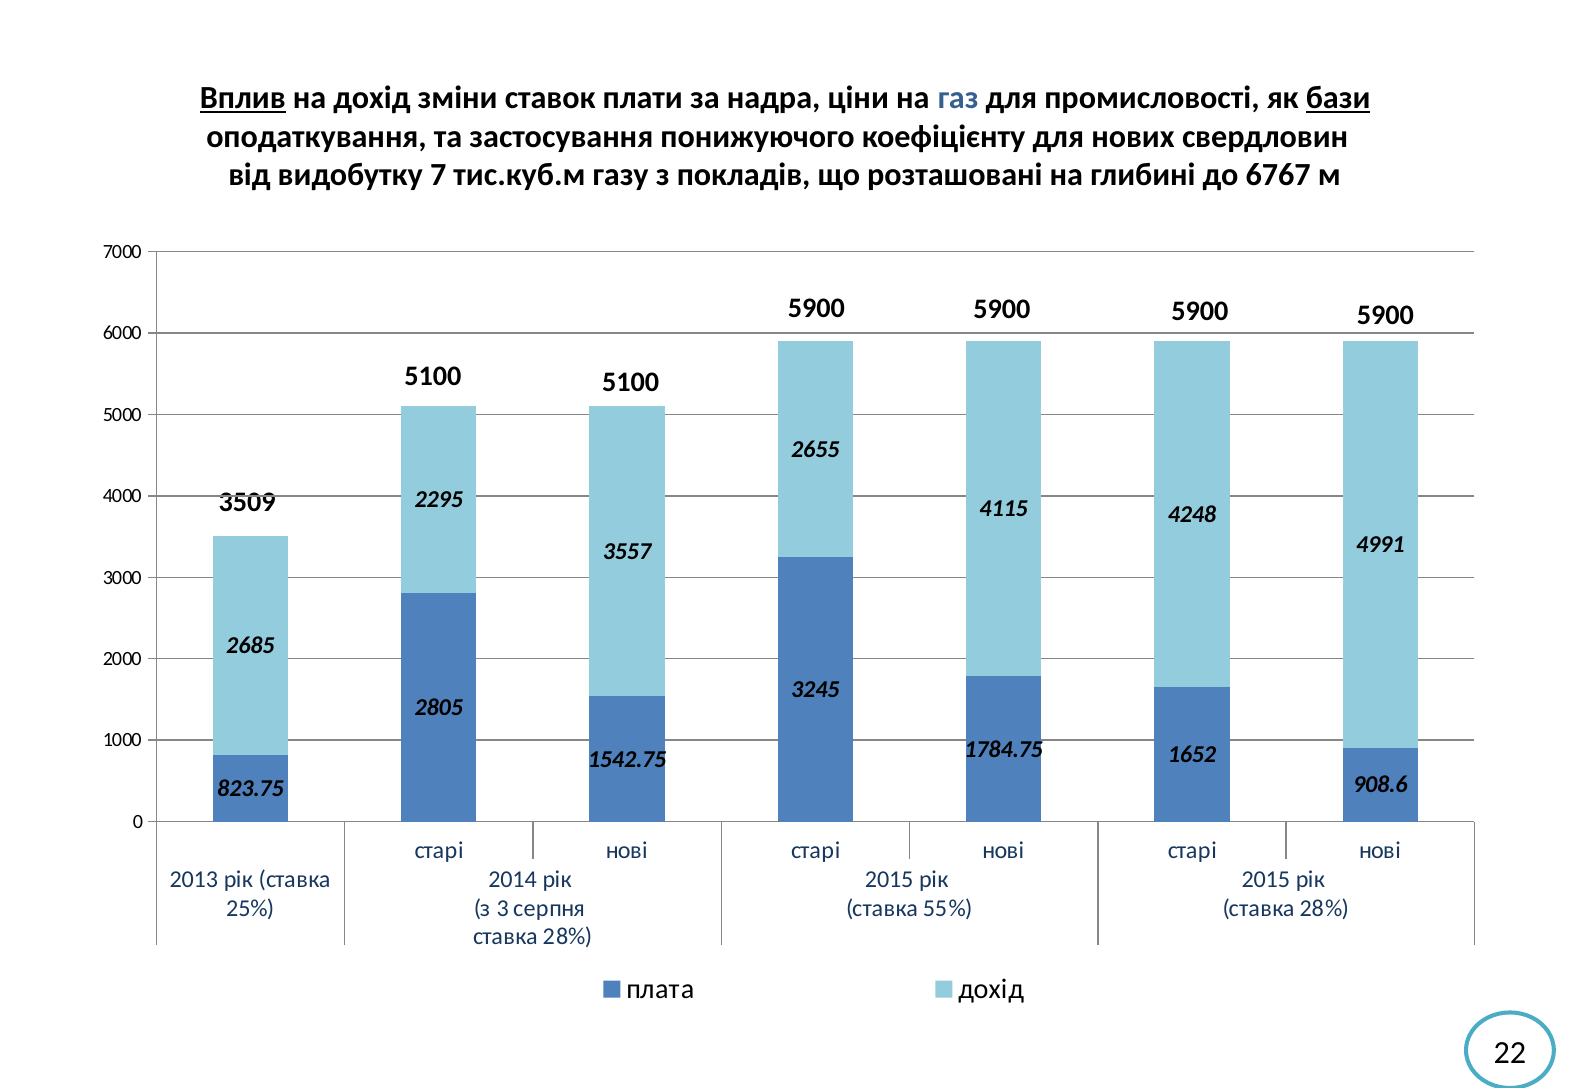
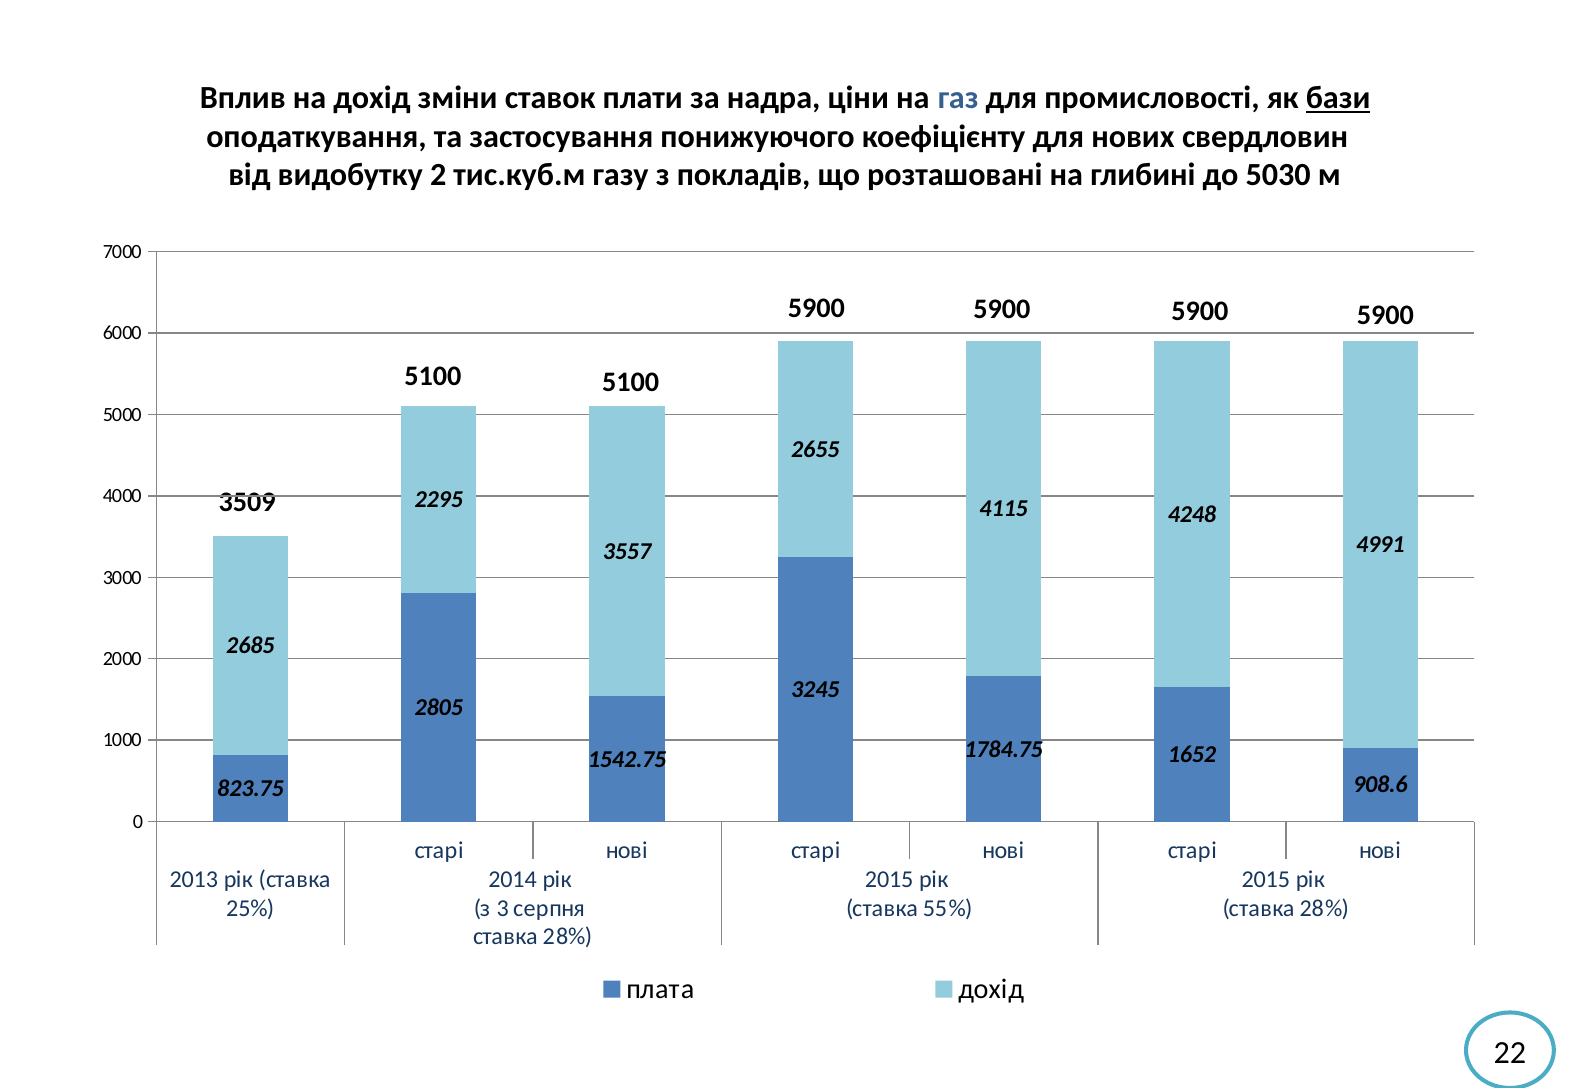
Вплив underline: present -> none (243, 98)
7: 7 -> 2 (438, 175)
6767: 6767 -> 5030 (1278, 175)
